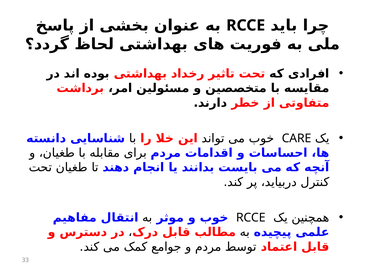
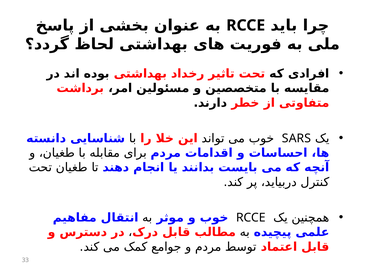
CARE: CARE -> SARS (296, 139)
